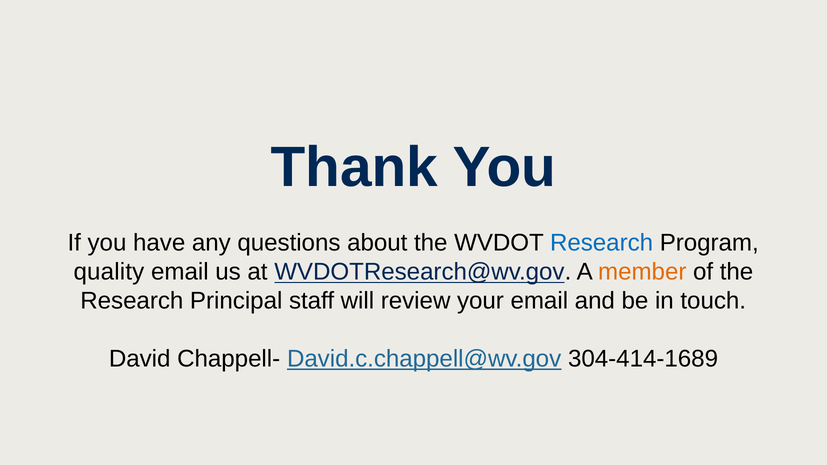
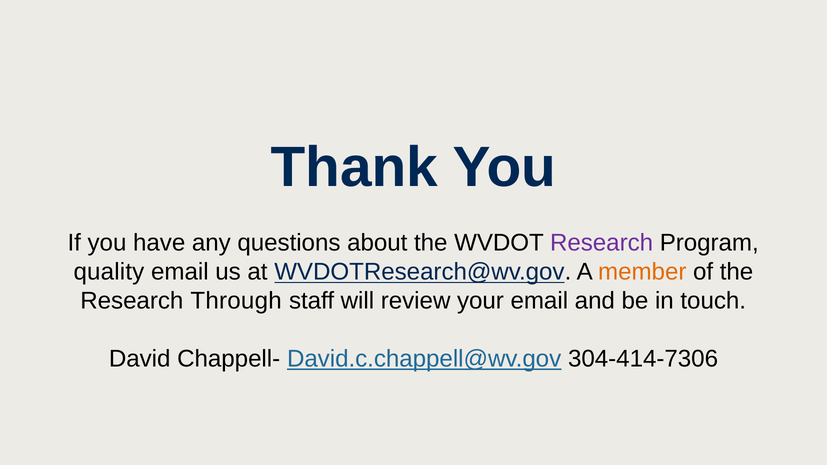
Research colour: blue -> purple (602, 243)
Principal: Principal -> Through (236, 301)
304-414-1689: 304-414-1689 -> 304-414-7306 (643, 359)
